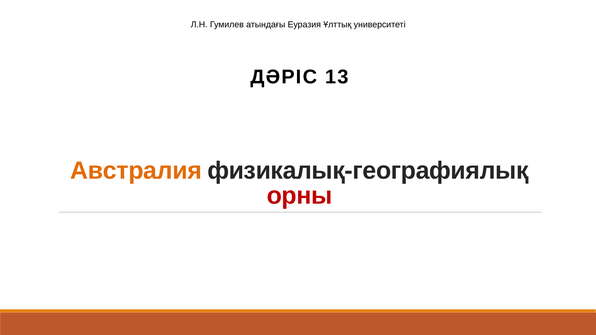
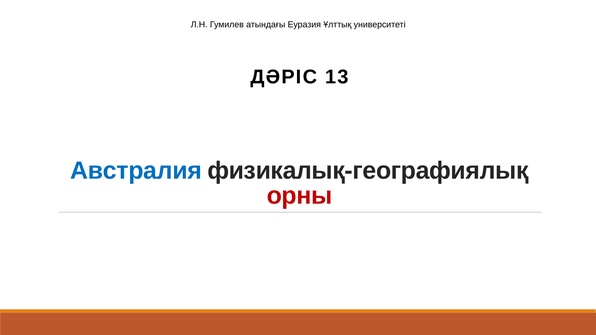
Австралия colour: orange -> blue (136, 171)
